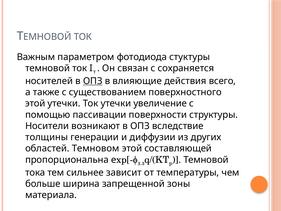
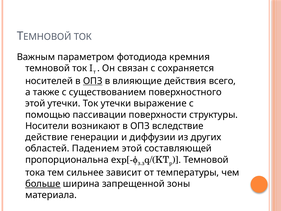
стуктуры: стуктуры -> кремния (190, 57)
увеличение: увеличение -> выражение (160, 103)
толщины: толщины -> действие (47, 137)
Темновом: Темновом -> Падением (96, 148)
больше underline: none -> present (43, 184)
